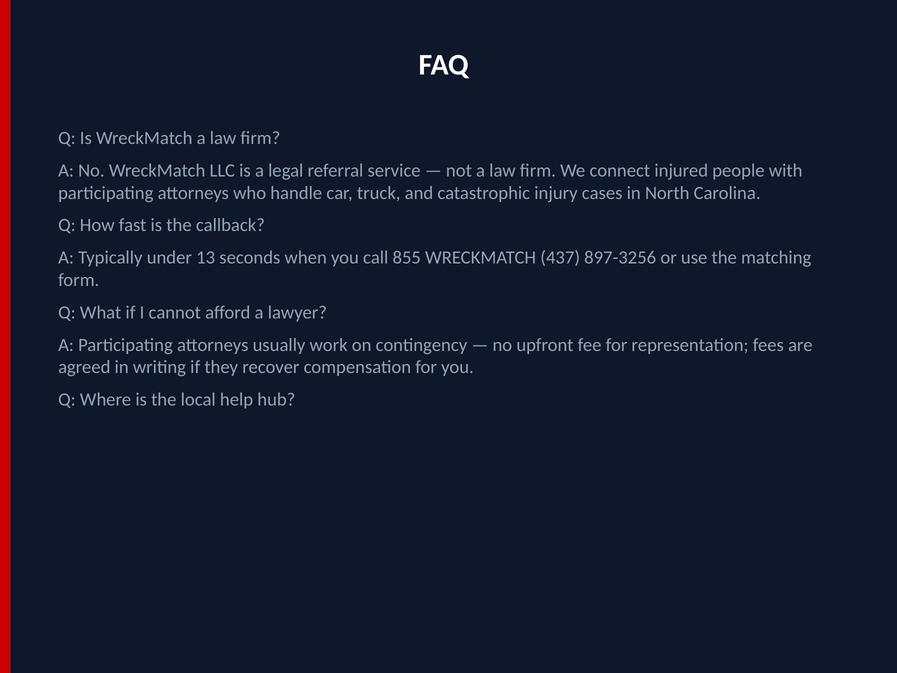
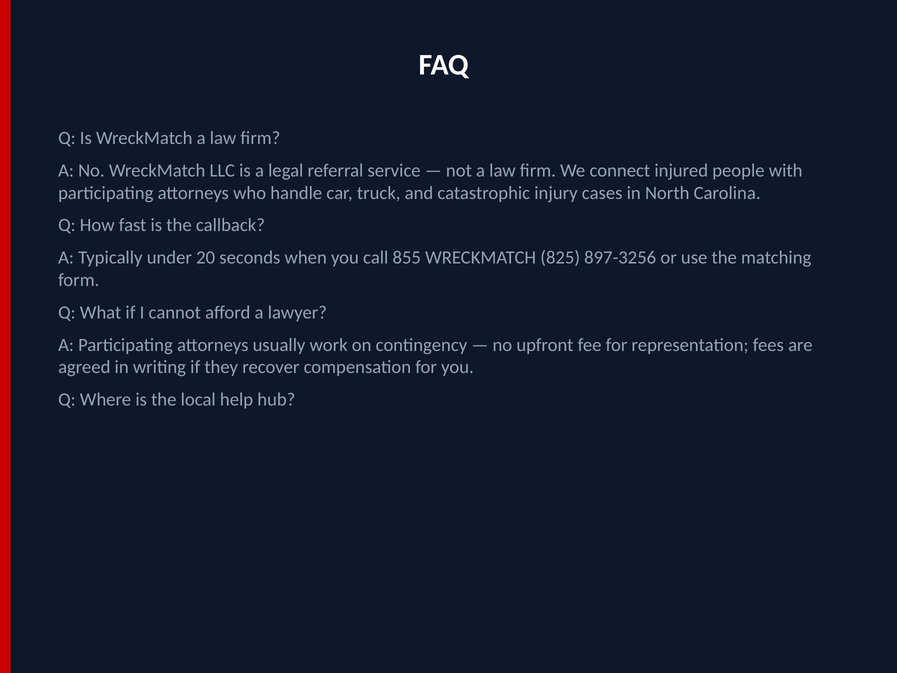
13: 13 -> 20 (206, 258)
437: 437 -> 825 (560, 258)
